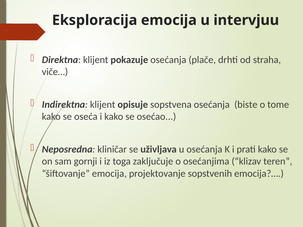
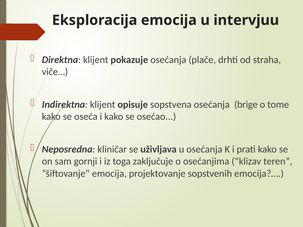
biste: biste -> brige (246, 105)
